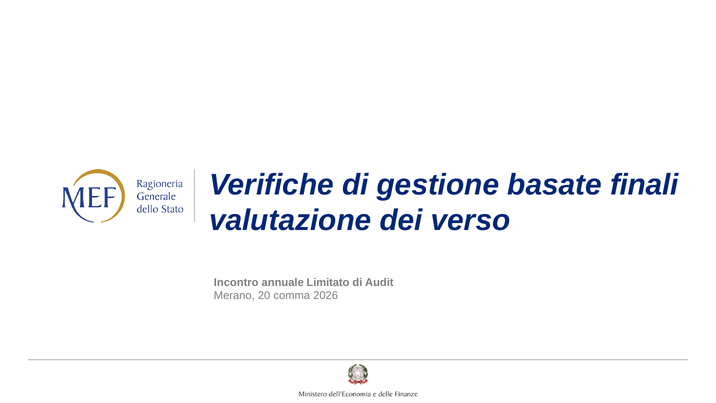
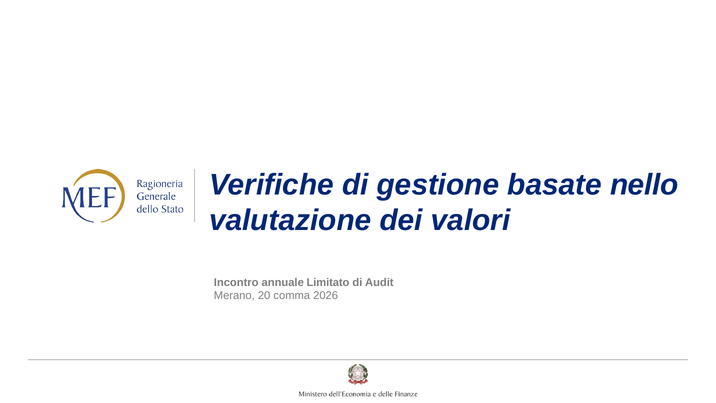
finali: finali -> nello (644, 185)
verso: verso -> valori (471, 220)
